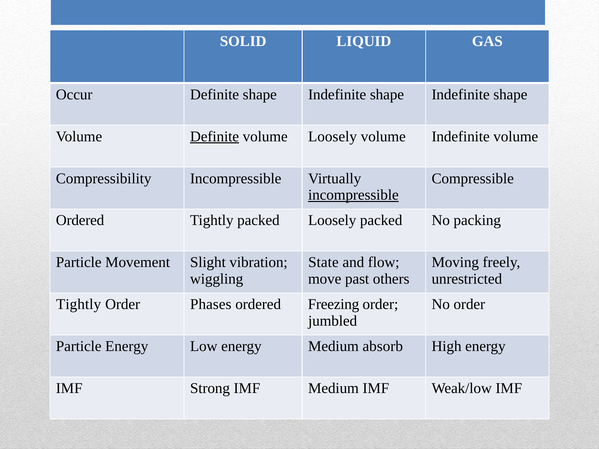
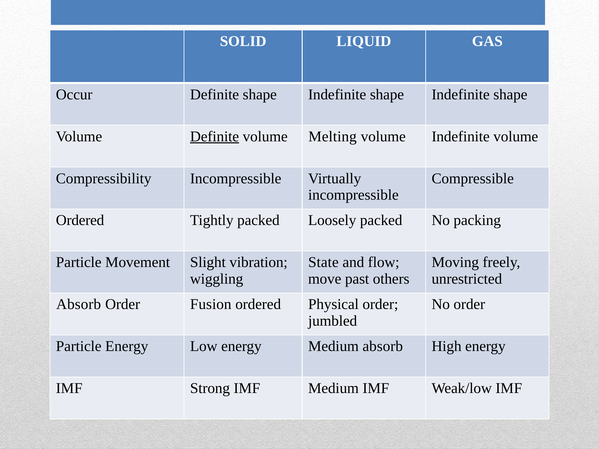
volume Loosely: Loosely -> Melting (333, 137)
incompressible underline: present -> none (353, 195)
Tightly: Tightly -> Absorb (79, 305)
Order Phases: Phases -> Fusion (211, 305)
Freezing: Freezing -> Physical (333, 305)
